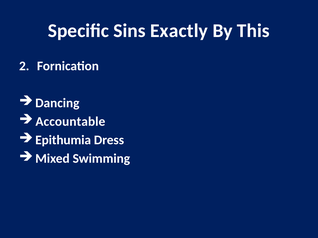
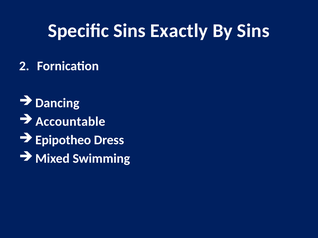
By This: This -> Sins (253, 31)
Epithumia: Epithumia -> Epipotheo (63, 140)
